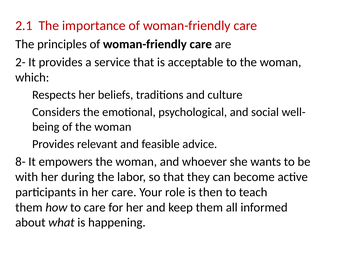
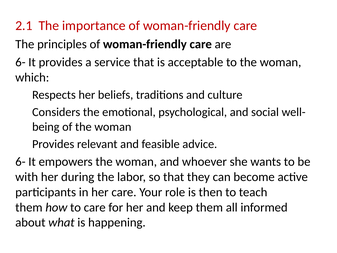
2-: 2- -> 6- (20, 62)
8-: 8- -> 6- (20, 162)
